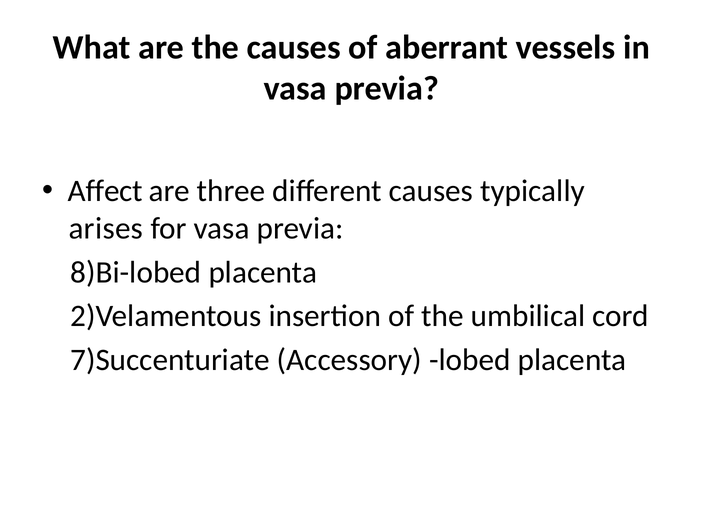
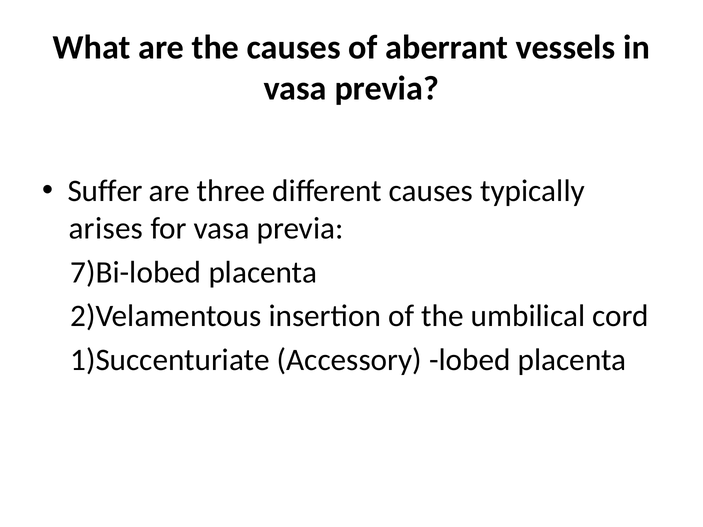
Affect: Affect -> Suffer (105, 191)
8)Bi-lobed: 8)Bi-lobed -> 7)Bi-lobed (136, 272)
7)Succenturiate: 7)Succenturiate -> 1)Succenturiate (170, 360)
